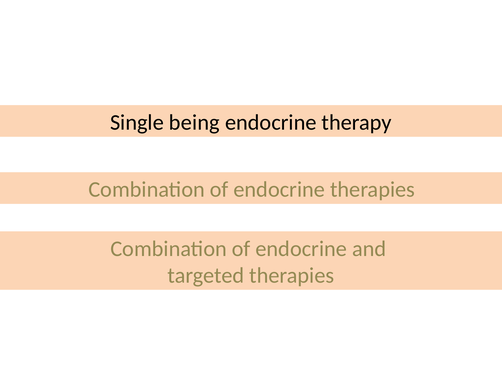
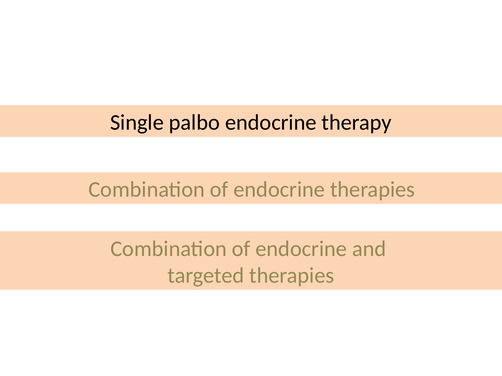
being: being -> palbo (194, 123)
